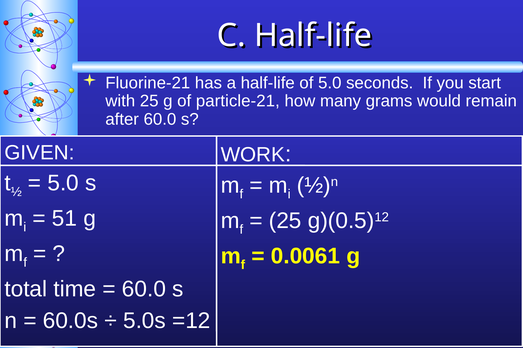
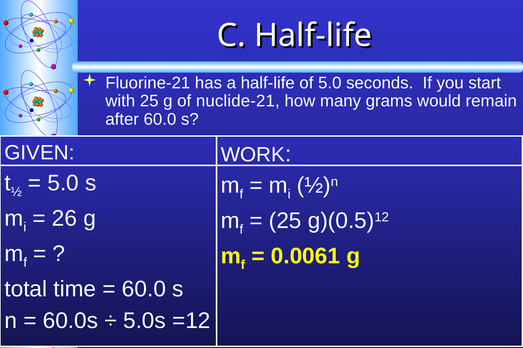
particle-21: particle-21 -> nuclide-21 (238, 101)
51: 51 -> 26 (65, 219)
